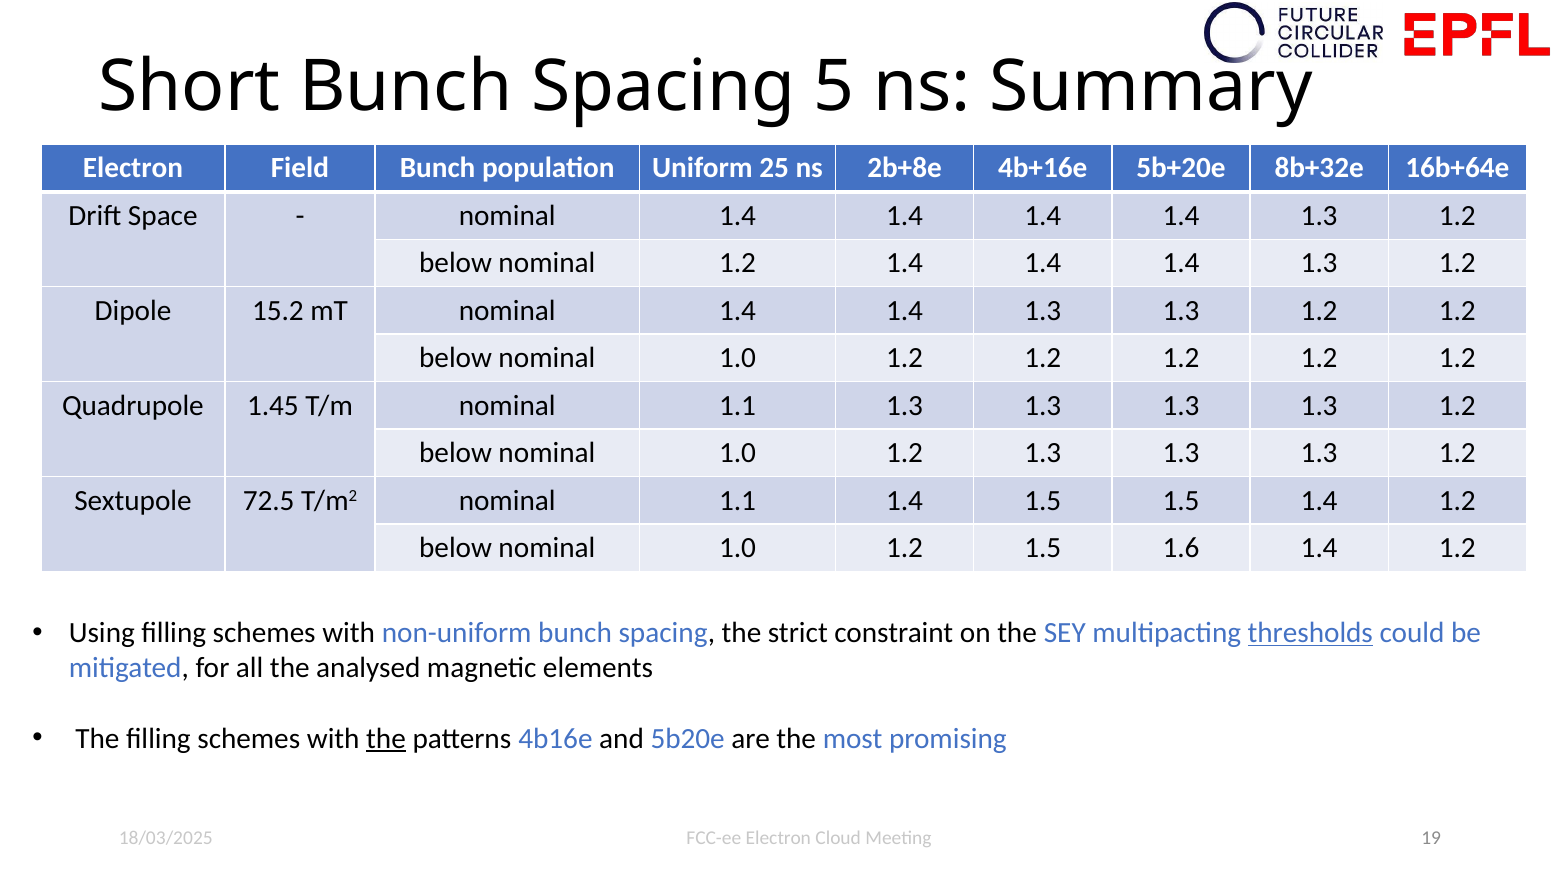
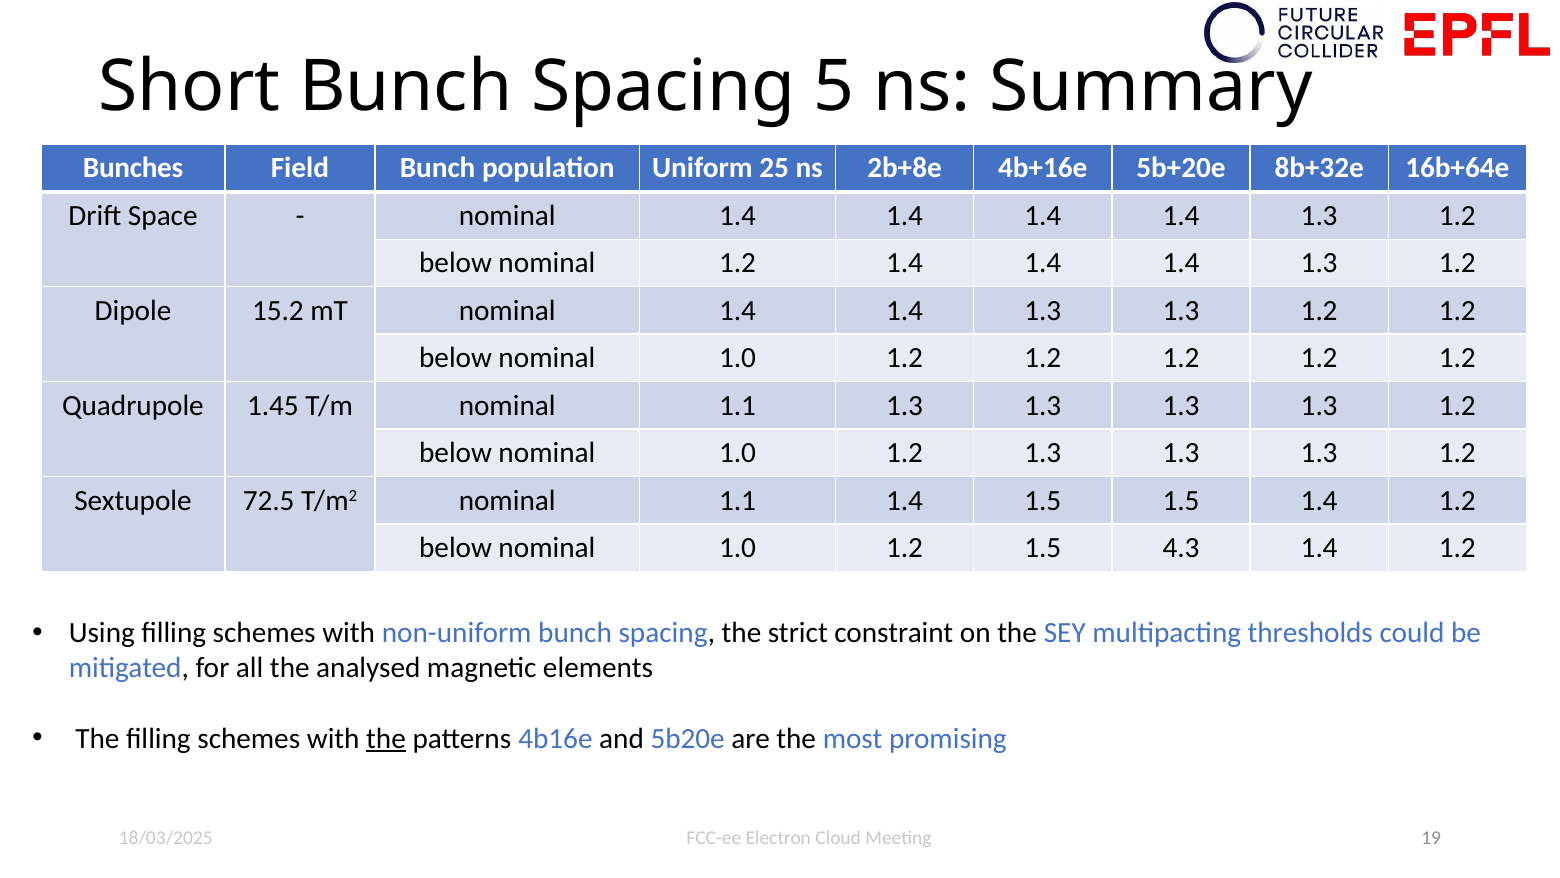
Electron: Electron -> Bunches (133, 168)
1.6: 1.6 -> 4.3 (1181, 548)
thresholds underline: present -> none (1310, 633)
